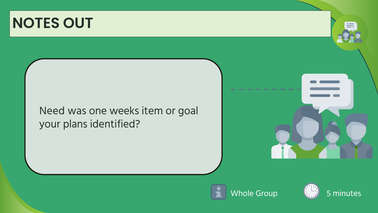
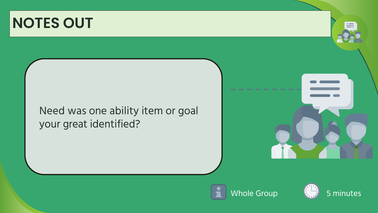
weeks: weeks -> ability (124, 111)
plans: plans -> great (75, 124)
